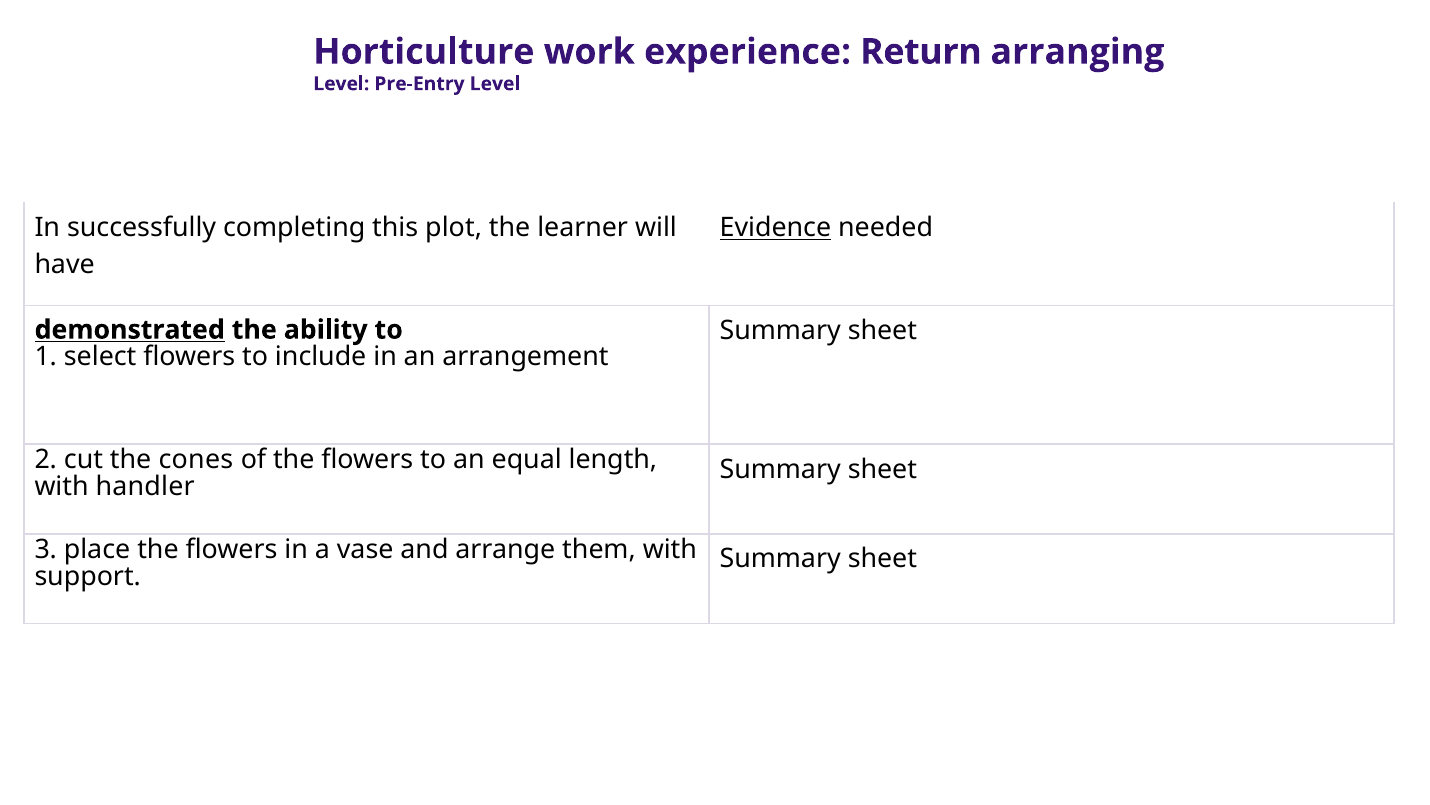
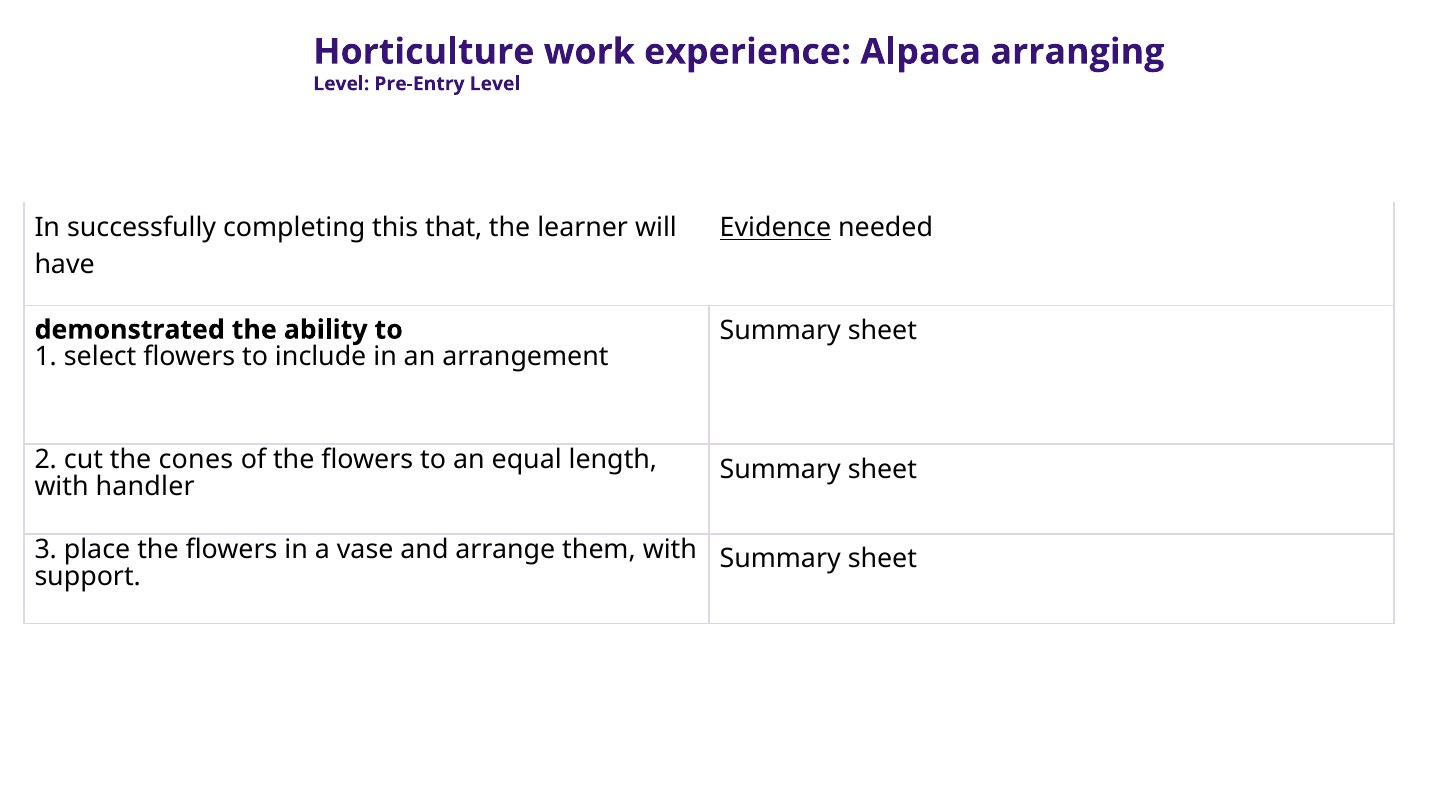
Return: Return -> Alpaca (921, 52)
plot: plot -> that (454, 228)
demonstrated underline: present -> none (130, 330)
